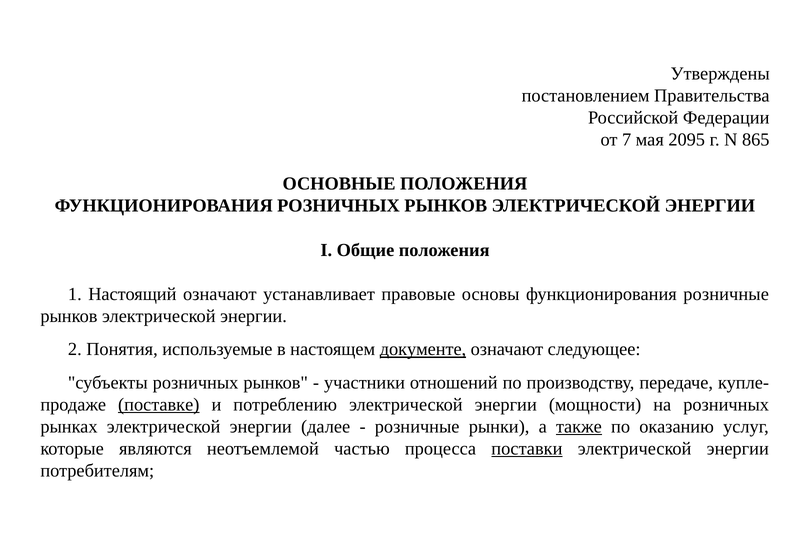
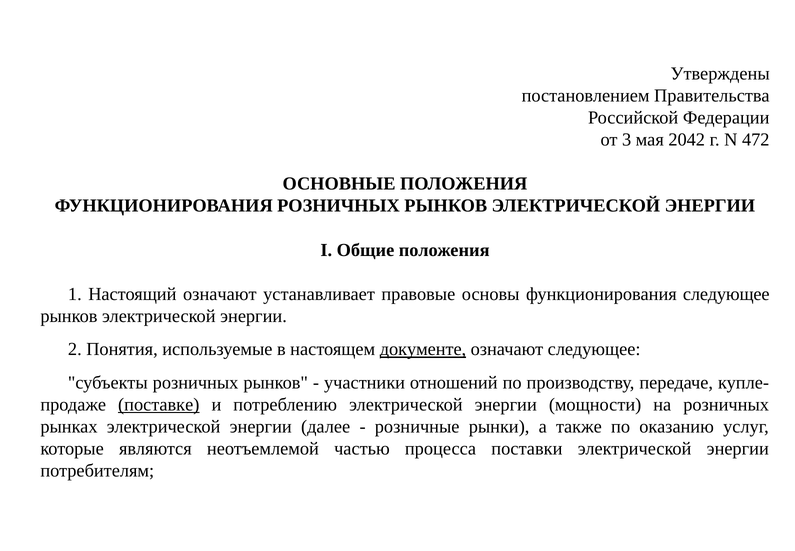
от 7: 7 -> 3 (627, 140)
2095: 2095 -> 2042 (687, 140)
865: 865 -> 472 (756, 140)
функционирования розничные: розничные -> следующее (726, 294)
также underline: present -> none (579, 426)
поставки underline: present -> none (527, 448)
